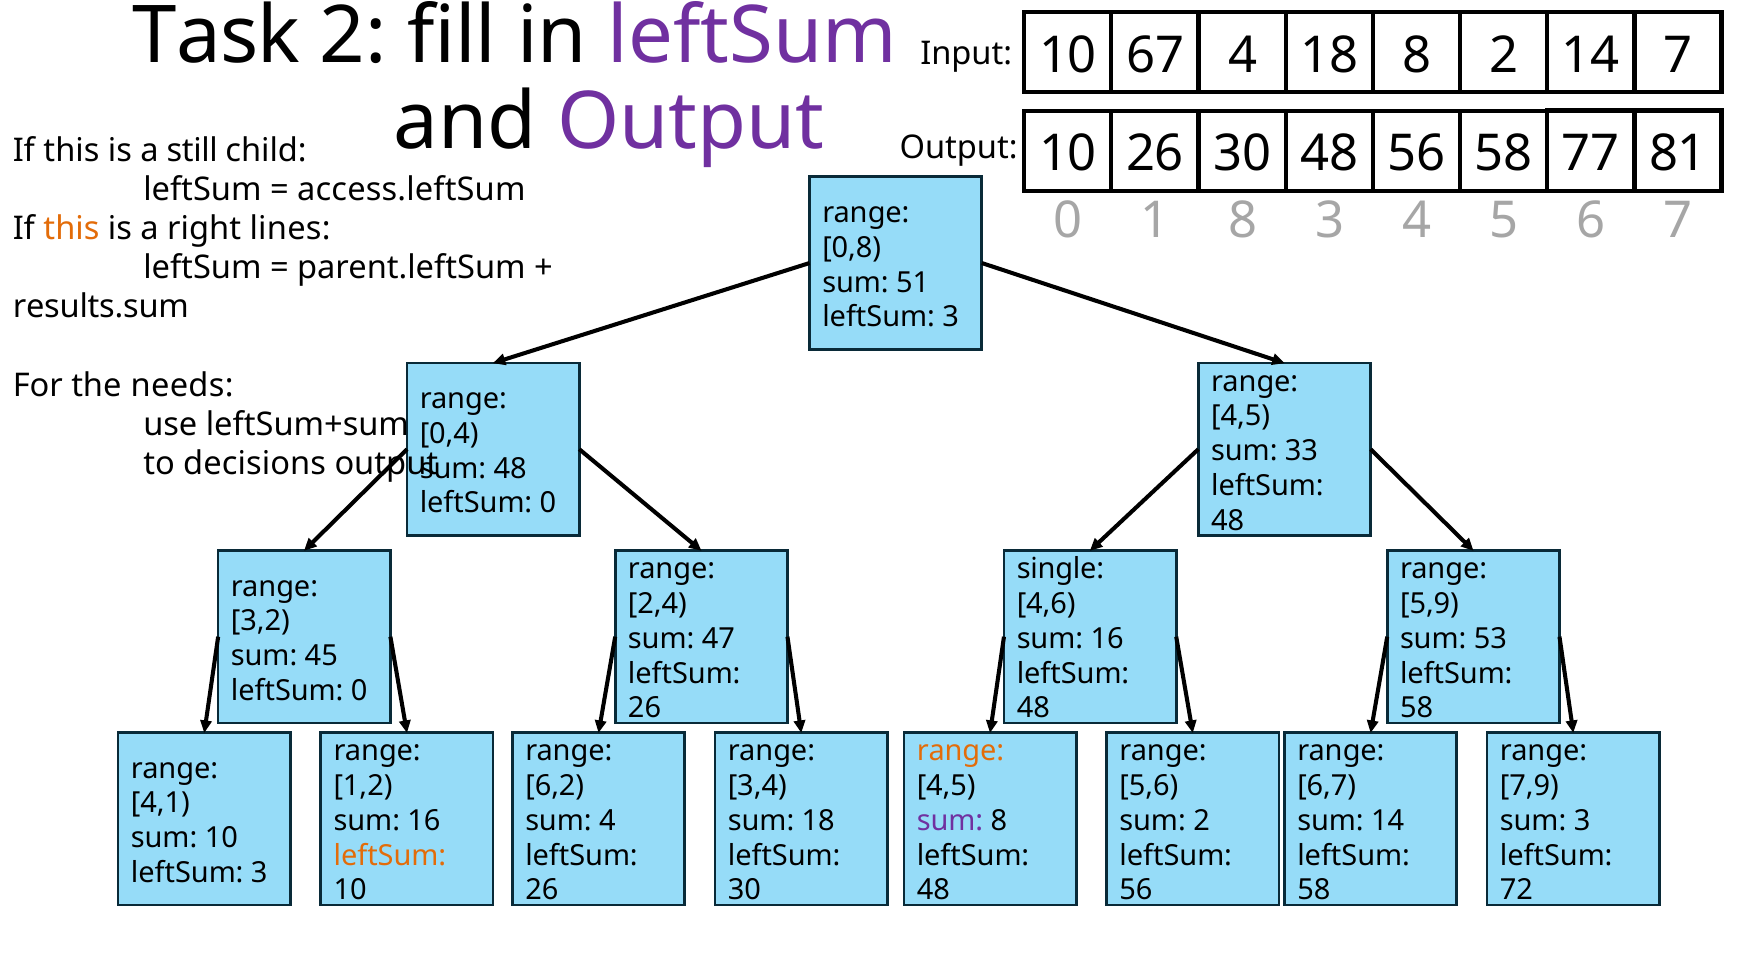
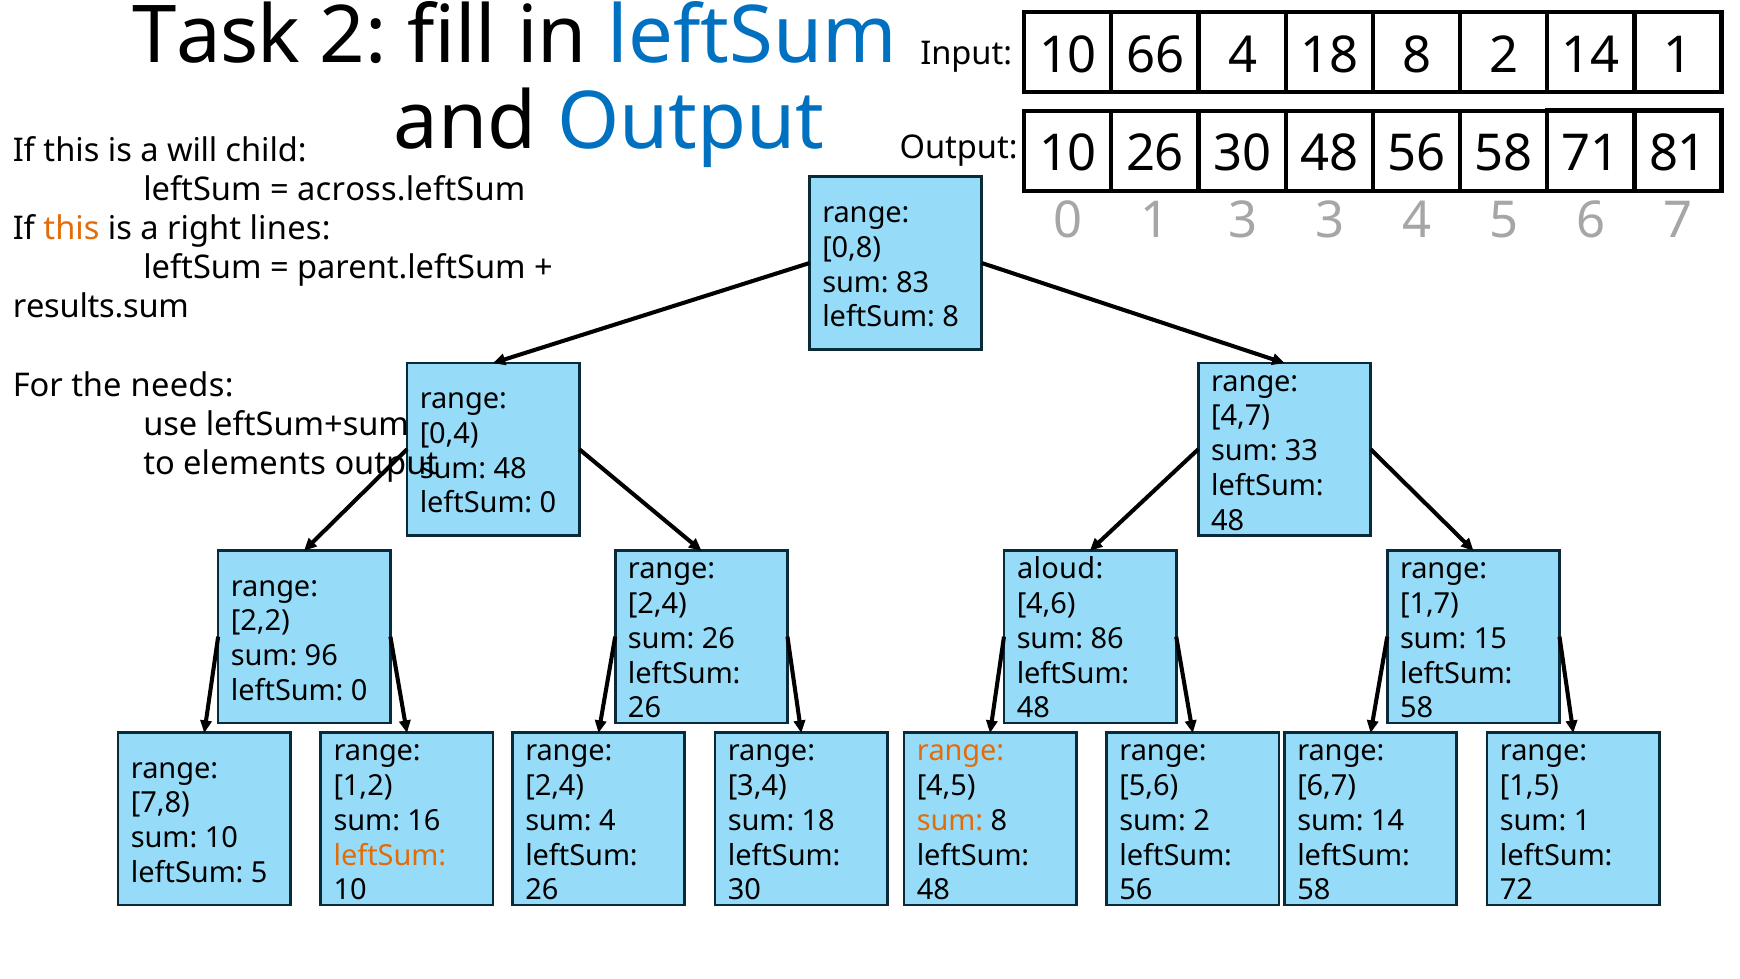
leftSum colour: purple -> blue (752, 36)
67: 67 -> 66 (1155, 56)
14 7: 7 -> 1 (1678, 56)
Output colour: purple -> blue (691, 123)
77: 77 -> 71 (1591, 154)
still: still -> will (192, 150)
access.leftSum: access.leftSum -> across.leftSum (411, 190)
1 8: 8 -> 3 (1243, 221)
51: 51 -> 83 (913, 282)
3: 3 -> 8 (951, 317)
4,5: 4,5 -> 4,7 (1241, 416)
decisions: decisions -> elements (255, 464)
single: single -> aloud (1060, 569)
5,9: 5,9 -> 1,7 (1429, 604)
3,2: 3,2 -> 2,2 (260, 621)
sum 47: 47 -> 26 (718, 639)
16: 16 -> 86 (1107, 639)
53: 53 -> 15 (1490, 639)
45: 45 -> 96 (321, 656)
6,2: 6,2 -> 2,4 (555, 786)
7,9: 7,9 -> 1,5 (1529, 786)
4,1: 4,1 -> 7,8 (160, 803)
sum colour: purple -> orange (950, 821)
sum 3: 3 -> 1 (1582, 821)
3: 3 -> 5 (259, 873)
